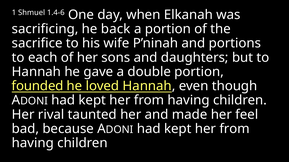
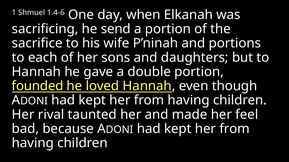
back: back -> send (116, 29)
